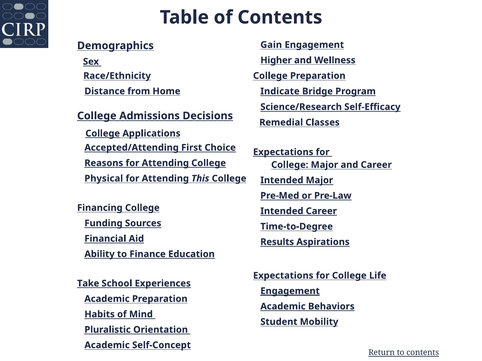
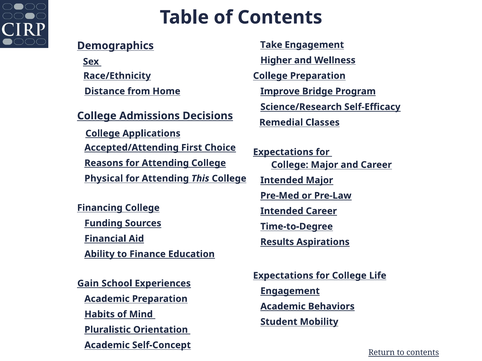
Gain: Gain -> Take (271, 45)
Indicate: Indicate -> Improve (280, 91)
Take: Take -> Gain (88, 284)
Engagement underline: present -> none (290, 291)
